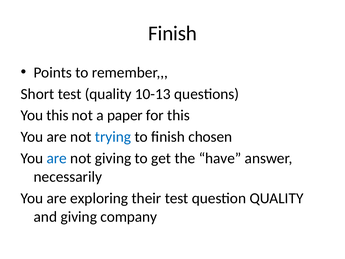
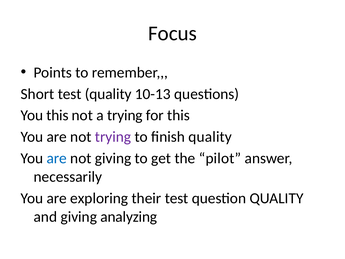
Finish: Finish -> Focus (172, 33)
a paper: paper -> trying (125, 115)
trying colour: blue -> purple (113, 137)
finish chosen: chosen -> quality (210, 137)
have: have -> pilot (220, 158)
company: company -> analyzing (129, 217)
